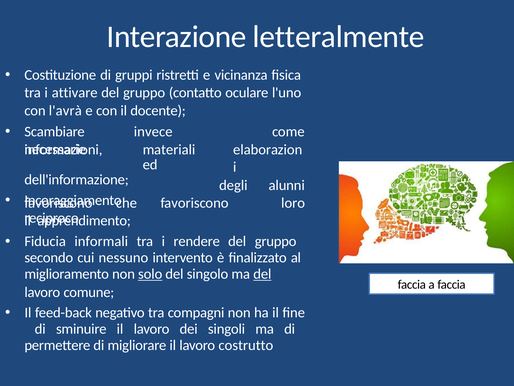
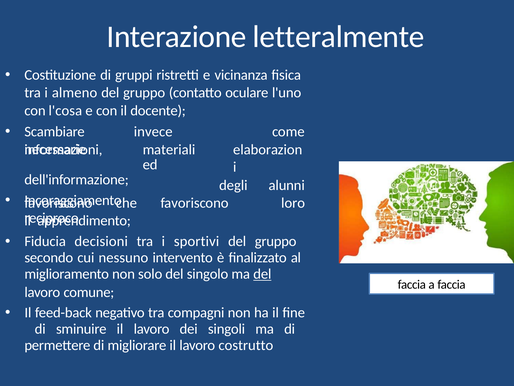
attivare: attivare -> almeno (75, 93)
l'avrà: l'avrà -> l'cosa (65, 110)
informali: informali -> decisioni (101, 241)
rendere: rendere -> sportivi (197, 241)
solo underline: present -> none (150, 274)
